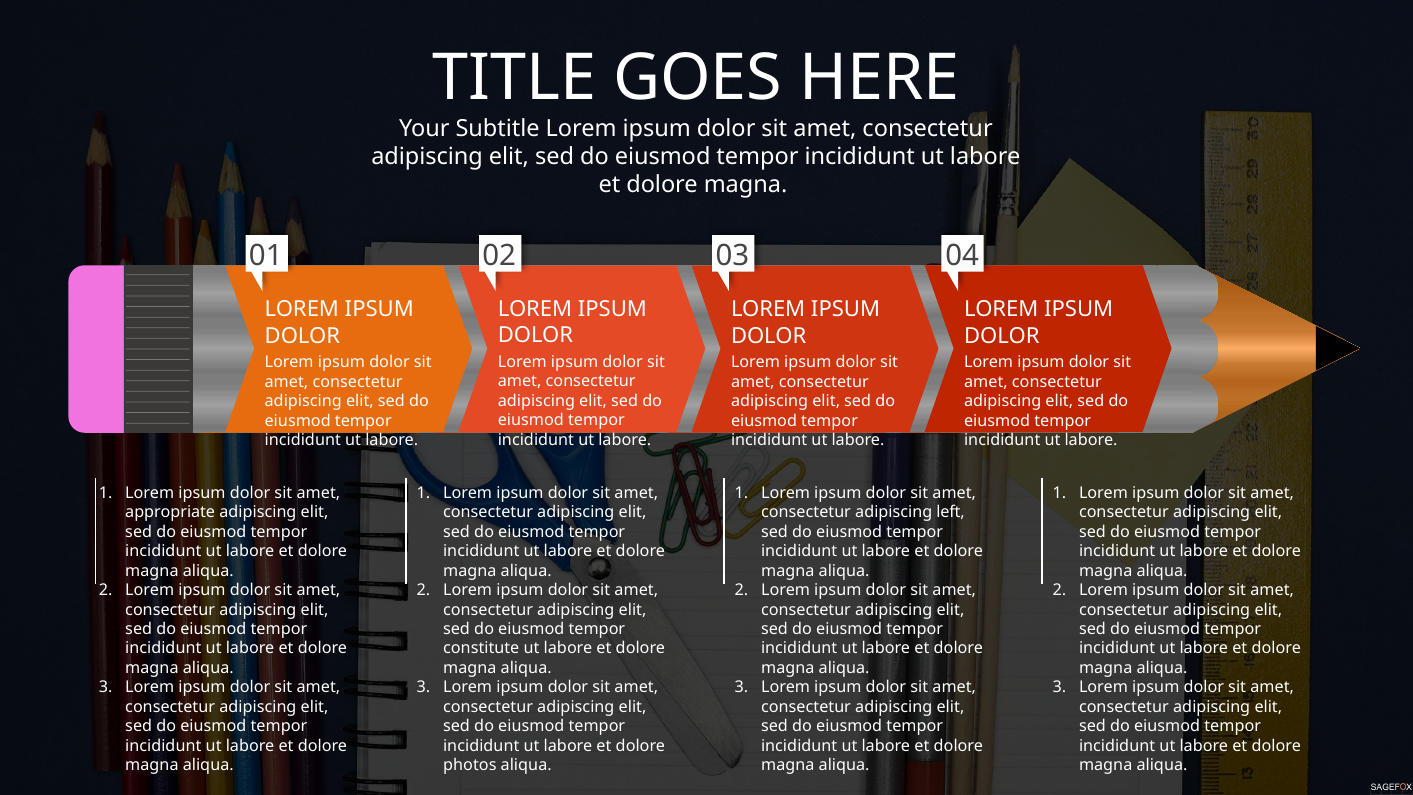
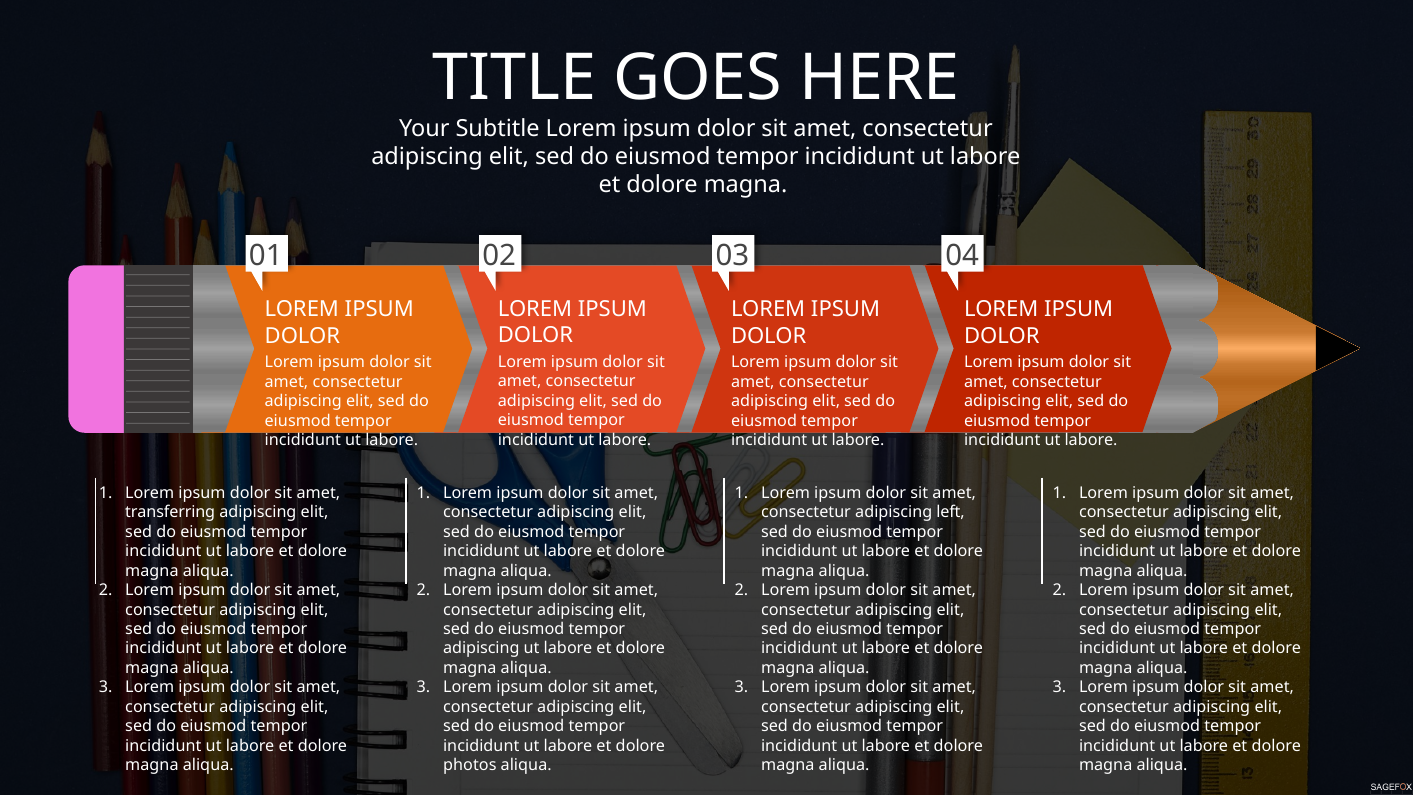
appropriate: appropriate -> transferring (170, 512)
constitute: constitute -> adipiscing (481, 648)
